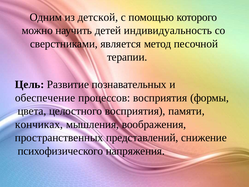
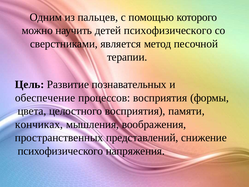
детской: детской -> пальцев (98, 17)
детей индивидуальность: индивидуальность -> психофизического (168, 30)
